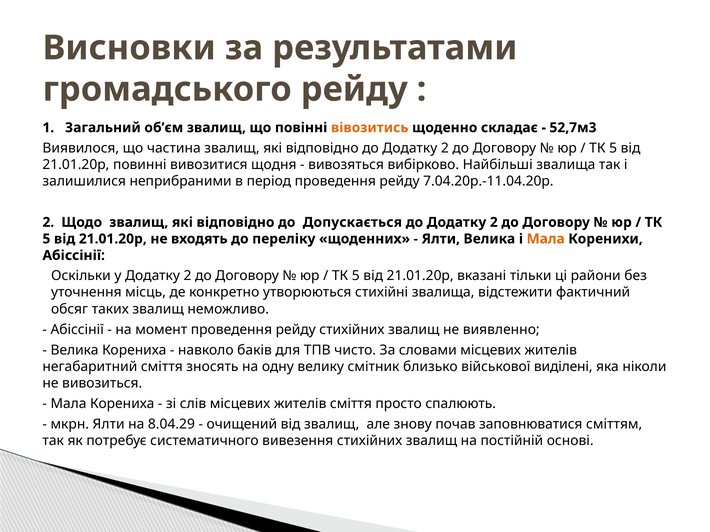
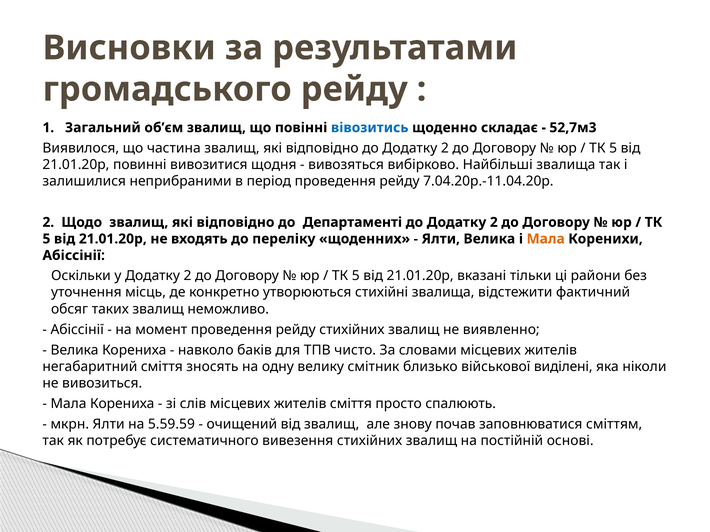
вівозитись colour: orange -> blue (370, 128)
Допускається: Допускається -> Департаменті (352, 222)
8.04.29: 8.04.29 -> 5.59.59 (171, 425)
